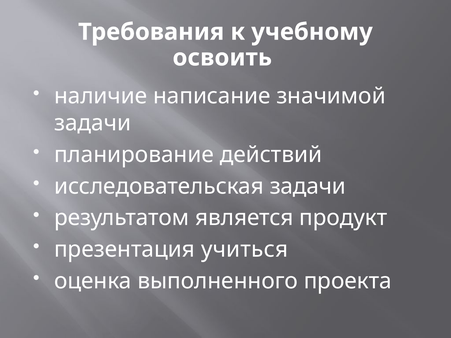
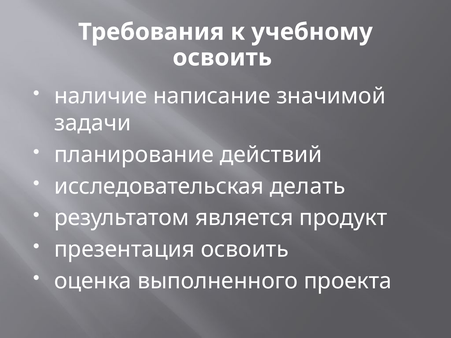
исследовательская задачи: задачи -> делать (308, 186)
презентация учиться: учиться -> освоить (245, 250)
